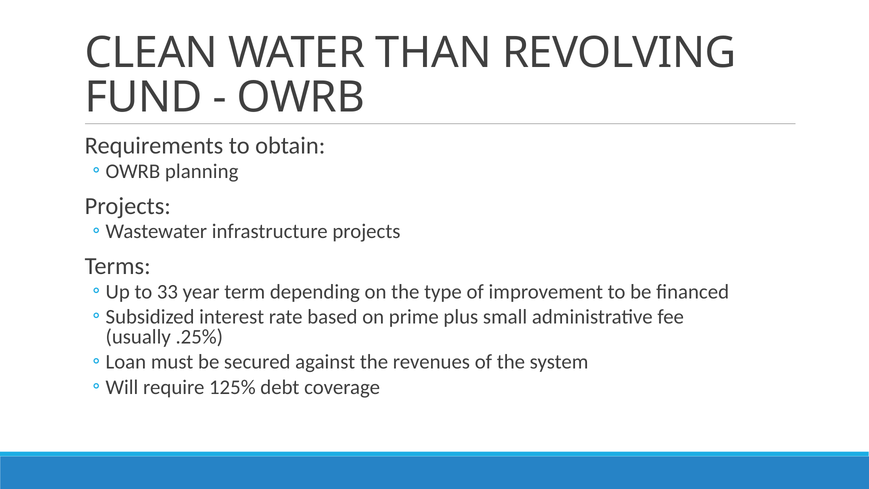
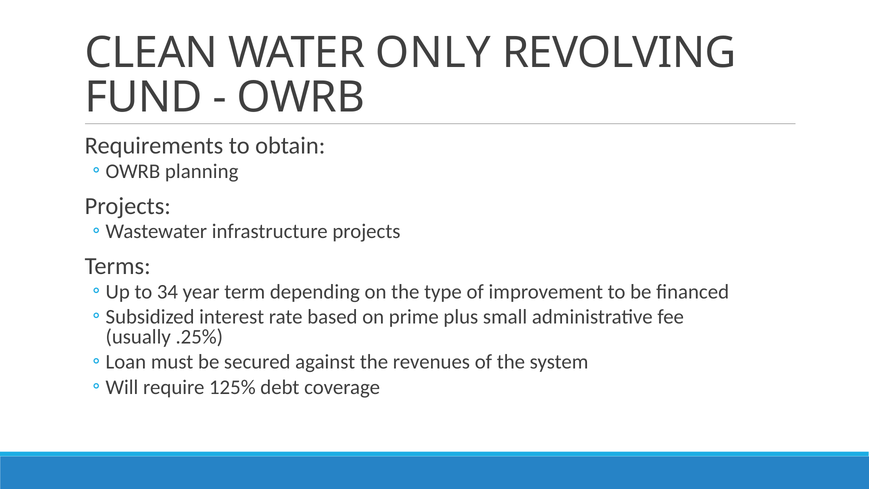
THAN: THAN -> ONLY (433, 53)
33: 33 -> 34 (167, 292)
